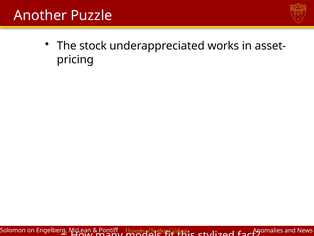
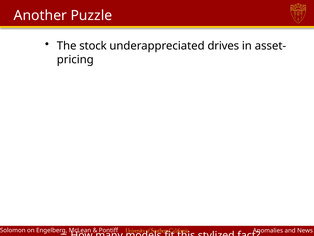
works: works -> drives (223, 46)
